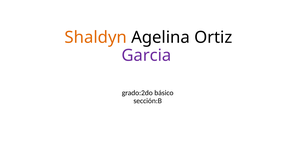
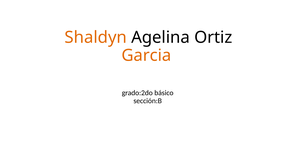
Garcia colour: purple -> orange (146, 55)
